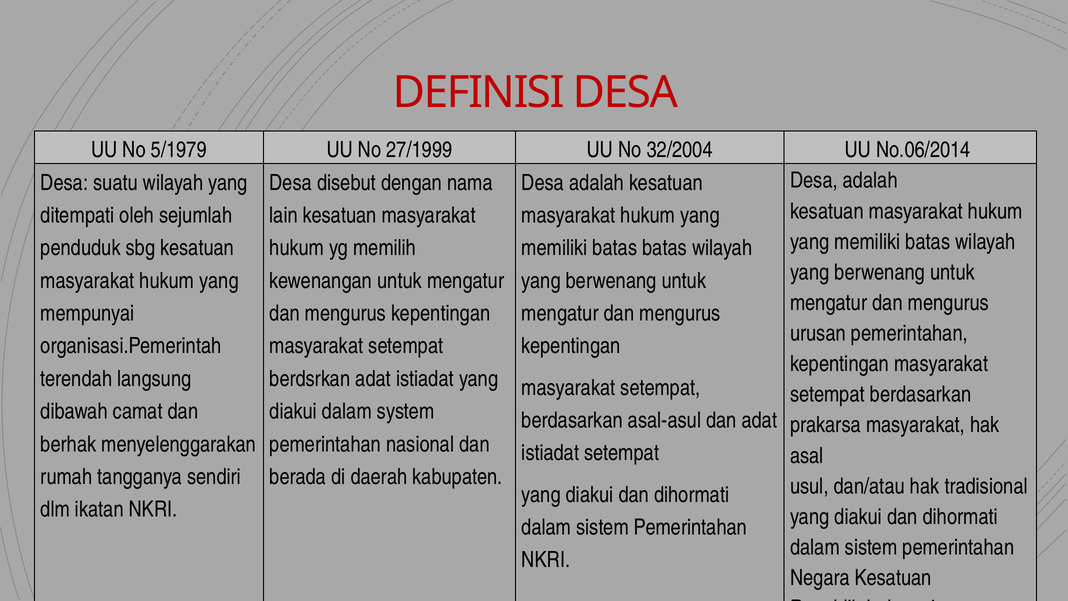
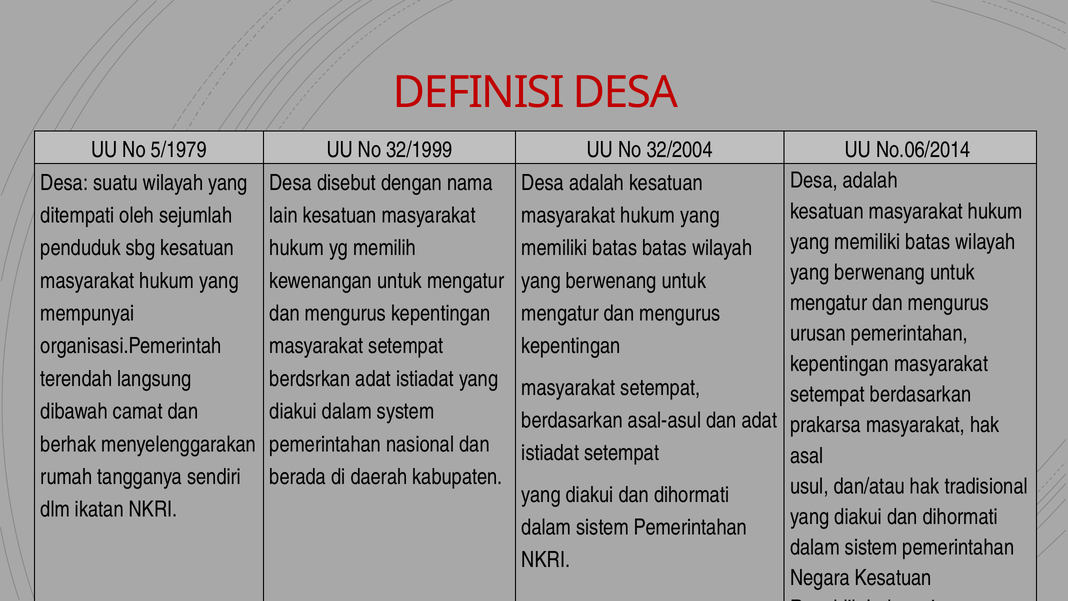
27/1999: 27/1999 -> 32/1999 (419, 150)
